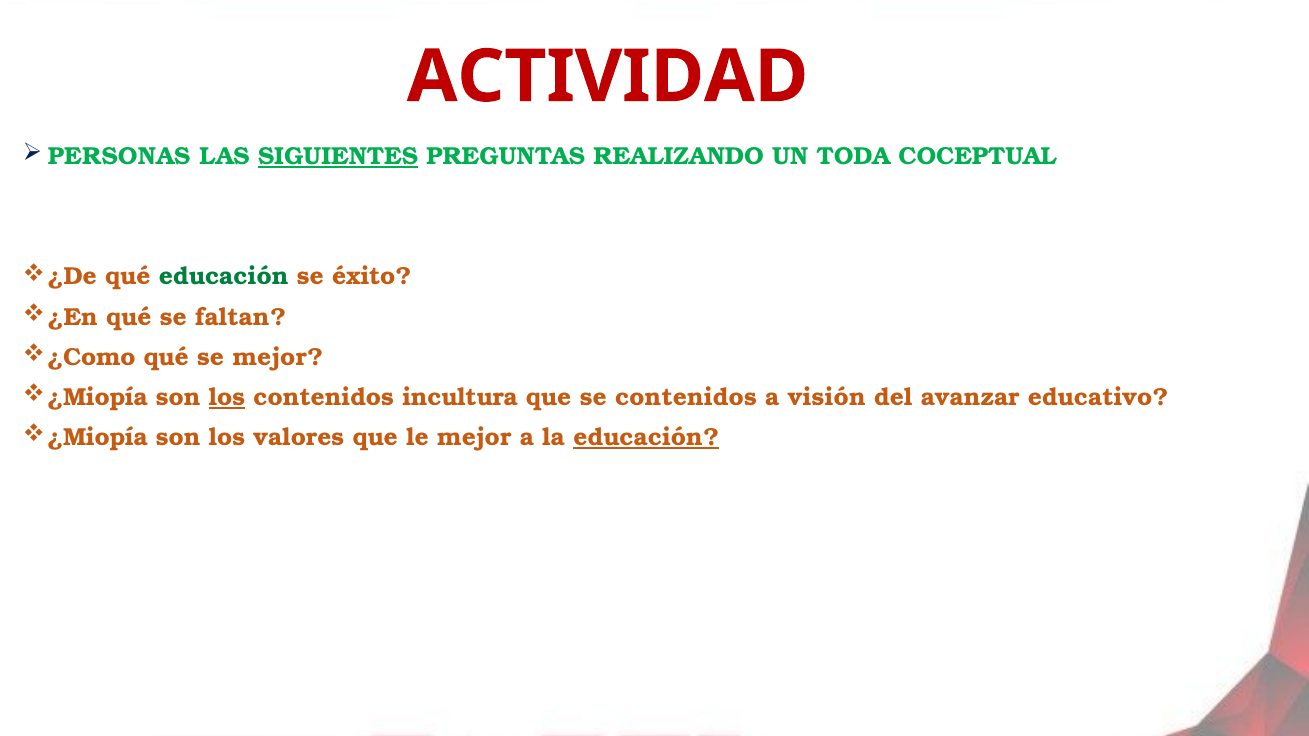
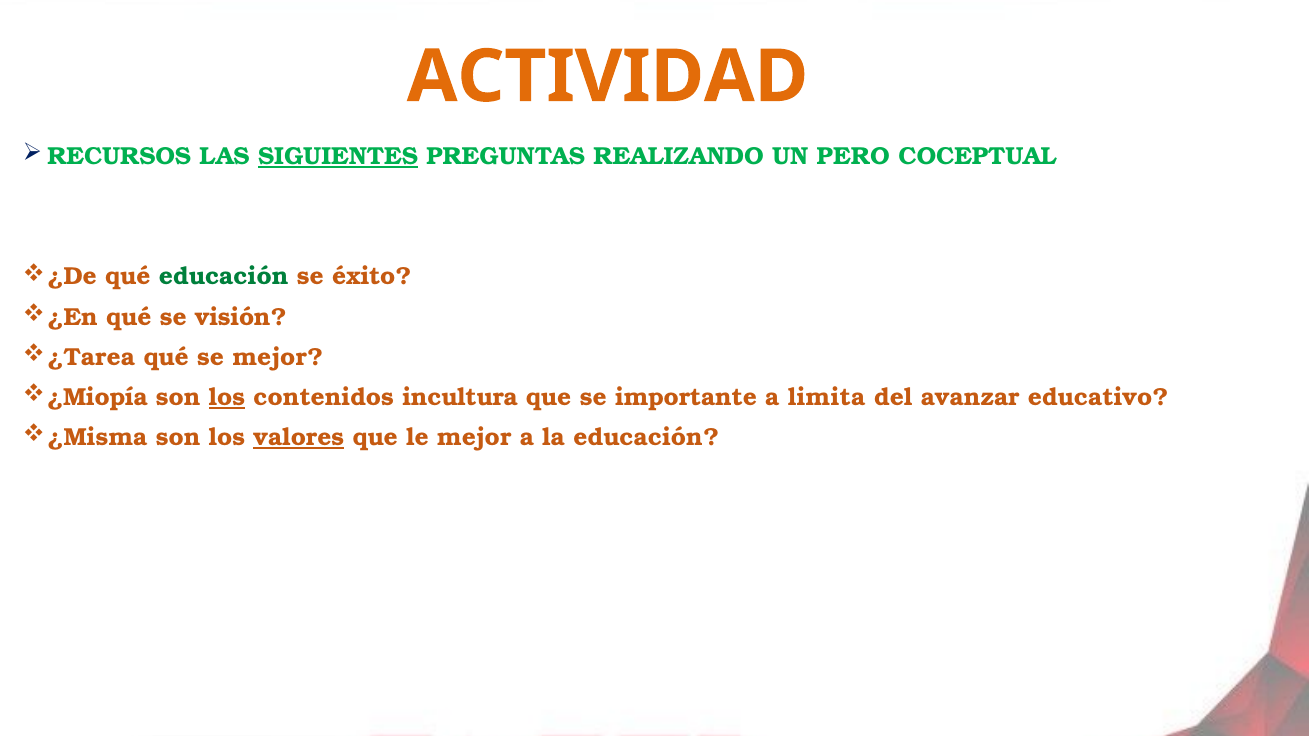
ACTIVIDAD colour: red -> orange (608, 77)
PERSONAS: PERSONAS -> RECURSOS (119, 157)
TODA: TODA -> PERO (853, 157)
faltan: faltan -> visión (241, 317)
¿Como: ¿Como -> ¿Tarea (91, 357)
se contenidos: contenidos -> importante (686, 397)
visión: visión -> limita (827, 397)
¿Miopía: ¿Miopía -> ¿Misma (97, 438)
valores underline: none -> present (299, 438)
educación underline: present -> none (646, 438)
